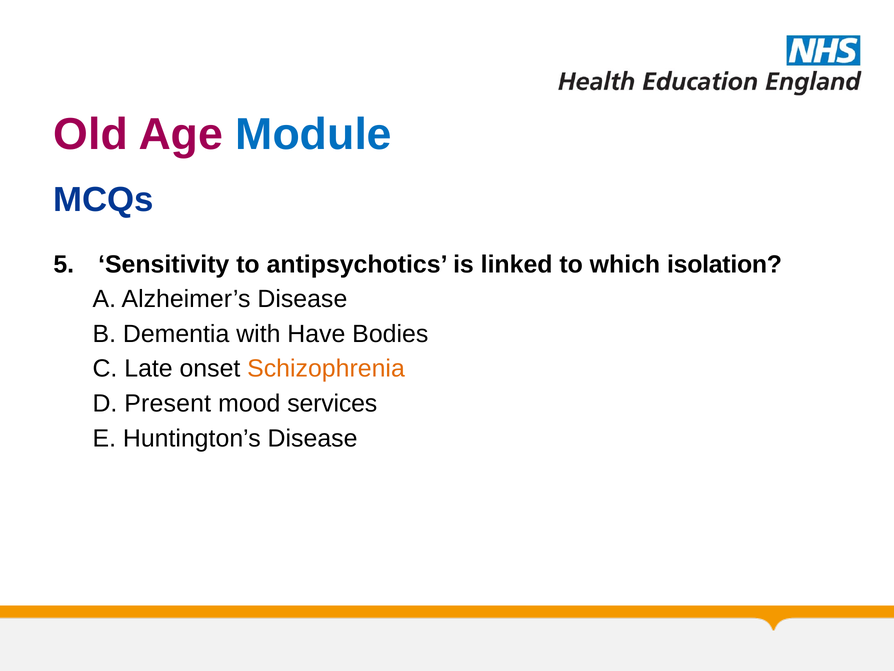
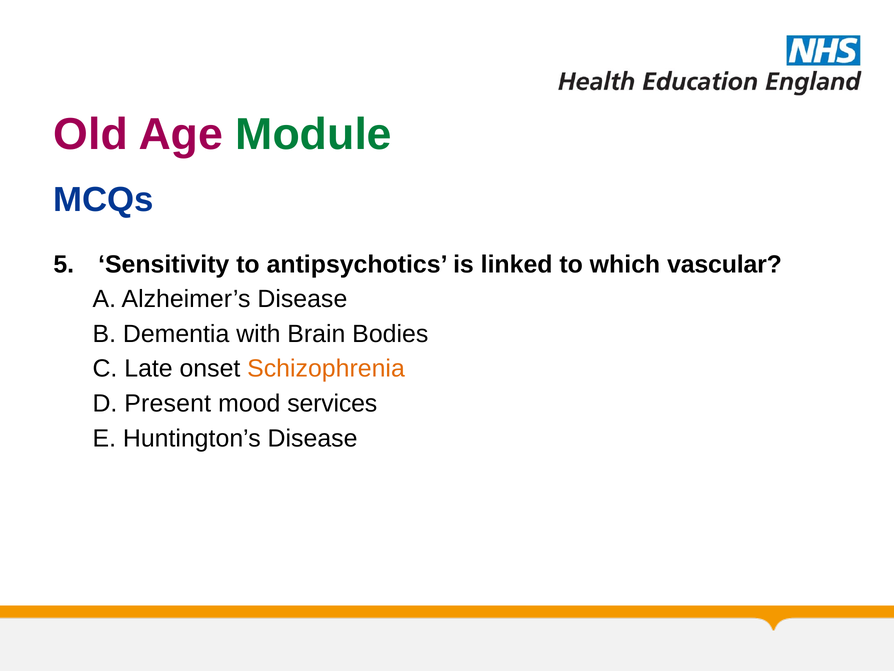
Module colour: blue -> green (314, 135)
isolation: isolation -> vascular (724, 264)
Have: Have -> Brain (316, 334)
